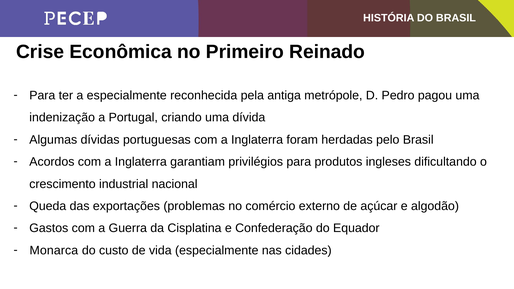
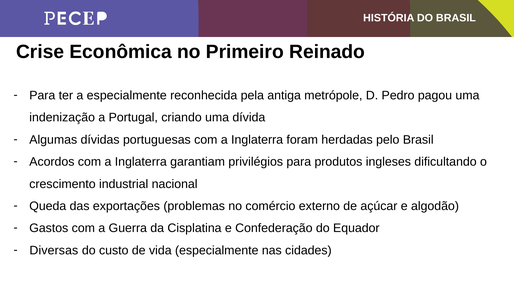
Monarca: Monarca -> Diversas (54, 250)
